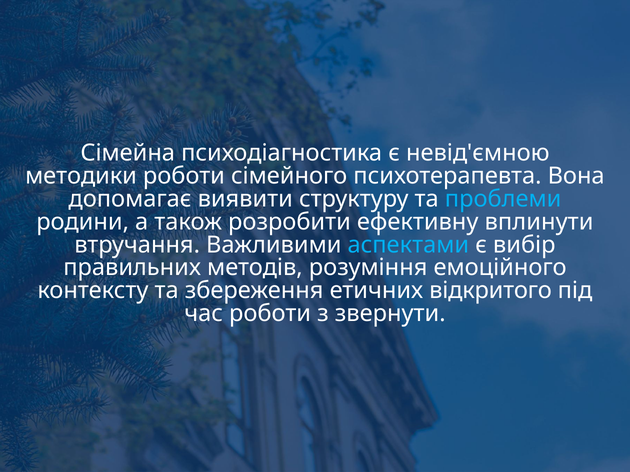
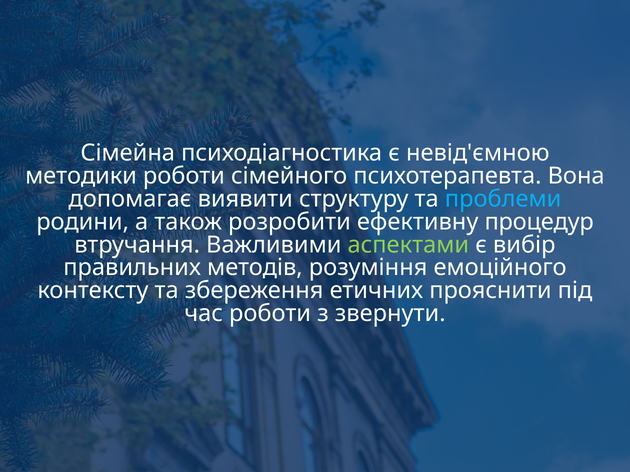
вплинути: вплинути -> процедур (539, 222)
аспектами colour: light blue -> light green (408, 245)
відкритого: відкритого -> прояснити (490, 291)
